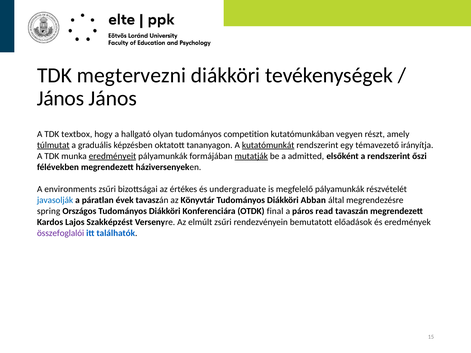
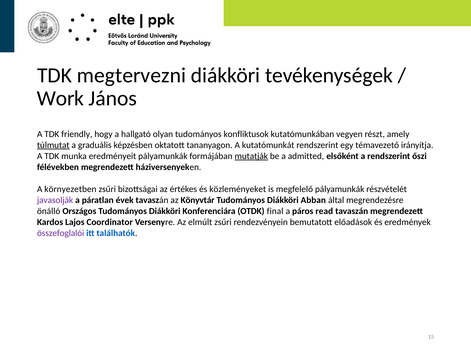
János: János -> Work (60, 99)
textbox: textbox -> friendly (77, 134)
competition: competition -> konfliktusok (246, 134)
kutatómunkát underline: present -> none (268, 145)
eredményeit underline: present -> none (112, 156)
environments: environments -> környezetben (70, 189)
undergraduate: undergraduate -> közleményeket (238, 189)
javasolják colour: blue -> purple (55, 200)
spring: spring -> önálló (49, 211)
Szakképzést: Szakképzést -> Coordinator (110, 222)
